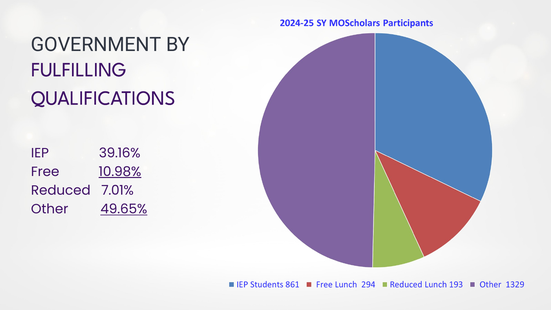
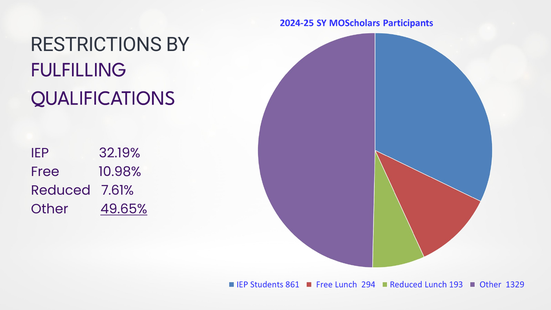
GOVERNMENT: GOVERNMENT -> RESTRICTIONS (96, 45)
39.16%: 39.16% -> 32.19% (120, 153)
10.98% underline: present -> none (120, 172)
7.01%: 7.01% -> 7.61% (117, 190)
